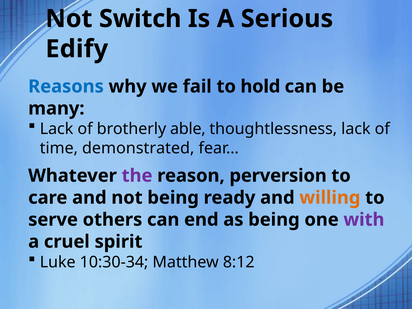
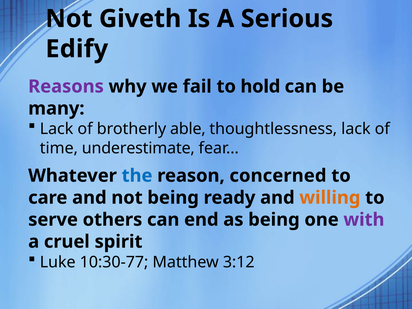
Switch: Switch -> Giveth (140, 19)
Reasons colour: blue -> purple (66, 86)
demonstrated: demonstrated -> underestimate (138, 148)
the colour: purple -> blue (137, 176)
perversion: perversion -> concerned (278, 176)
10:30-34: 10:30-34 -> 10:30-77 (114, 262)
8:12: 8:12 -> 3:12 (239, 262)
